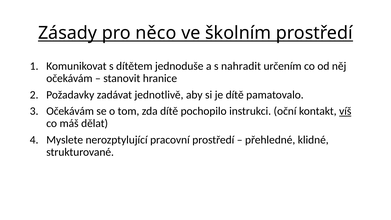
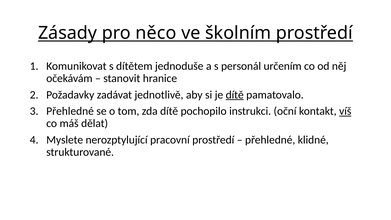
nahradit: nahradit -> personál (241, 66)
dítě underline: none -> present (235, 95)
Očekávám: Očekávám -> Přehledné (70, 111)
